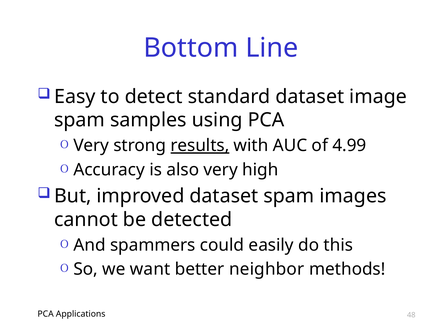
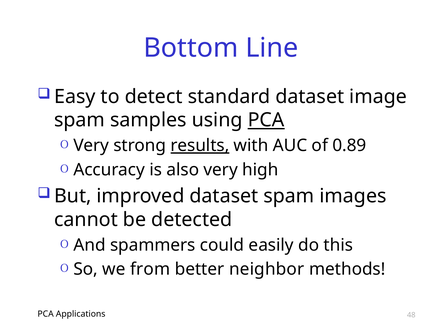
PCA underline: none -> present (266, 120)
4.99: 4.99 -> 0.89 (349, 145)
want: want -> from (150, 269)
